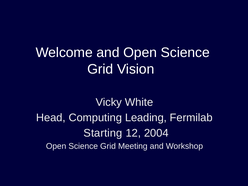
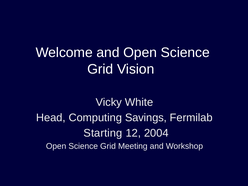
Leading: Leading -> Savings (146, 118)
